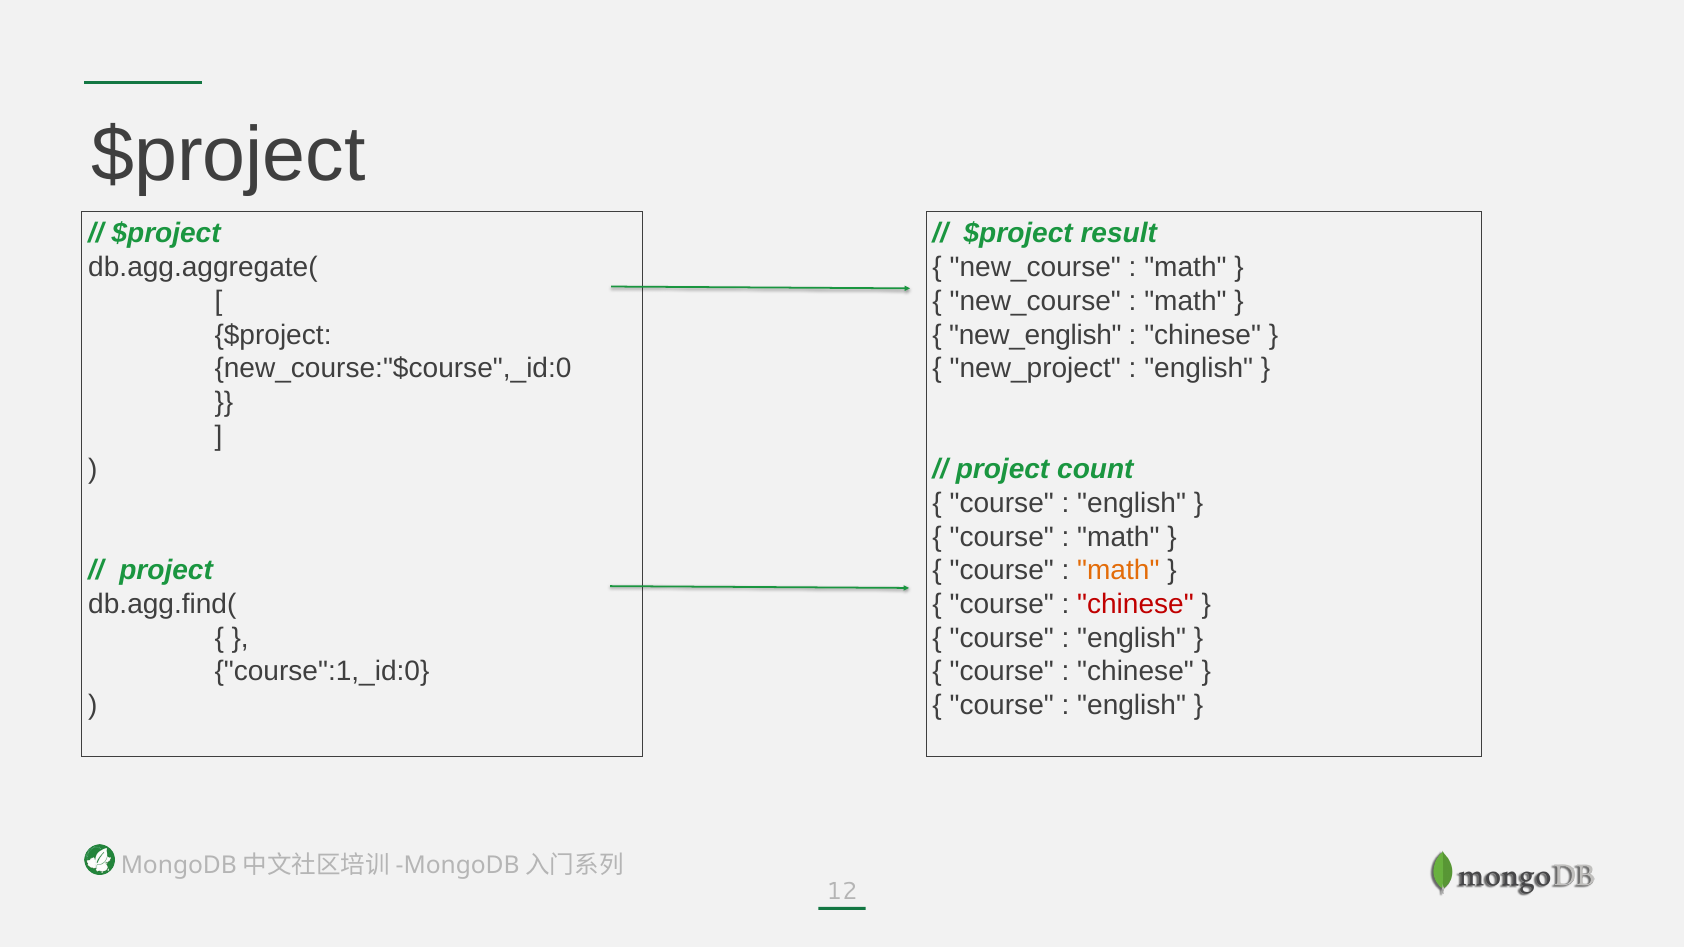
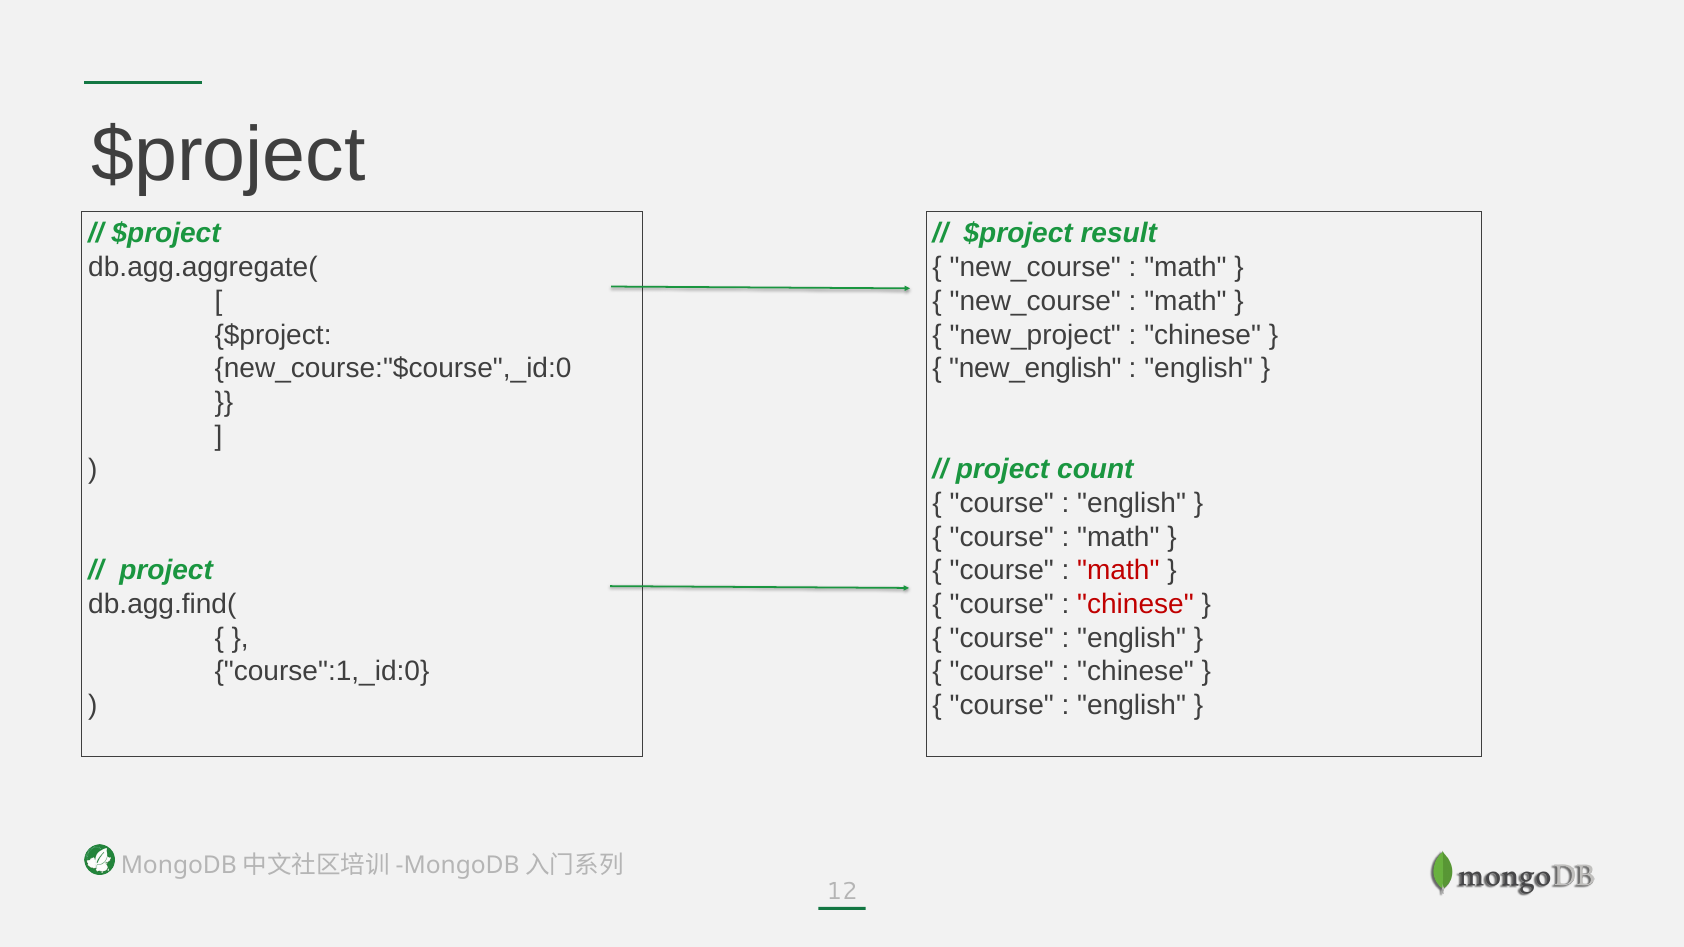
new_english: new_english -> new_project (1035, 335)
new_project: new_project -> new_english (1035, 369)
math colour: orange -> red (1118, 571)
